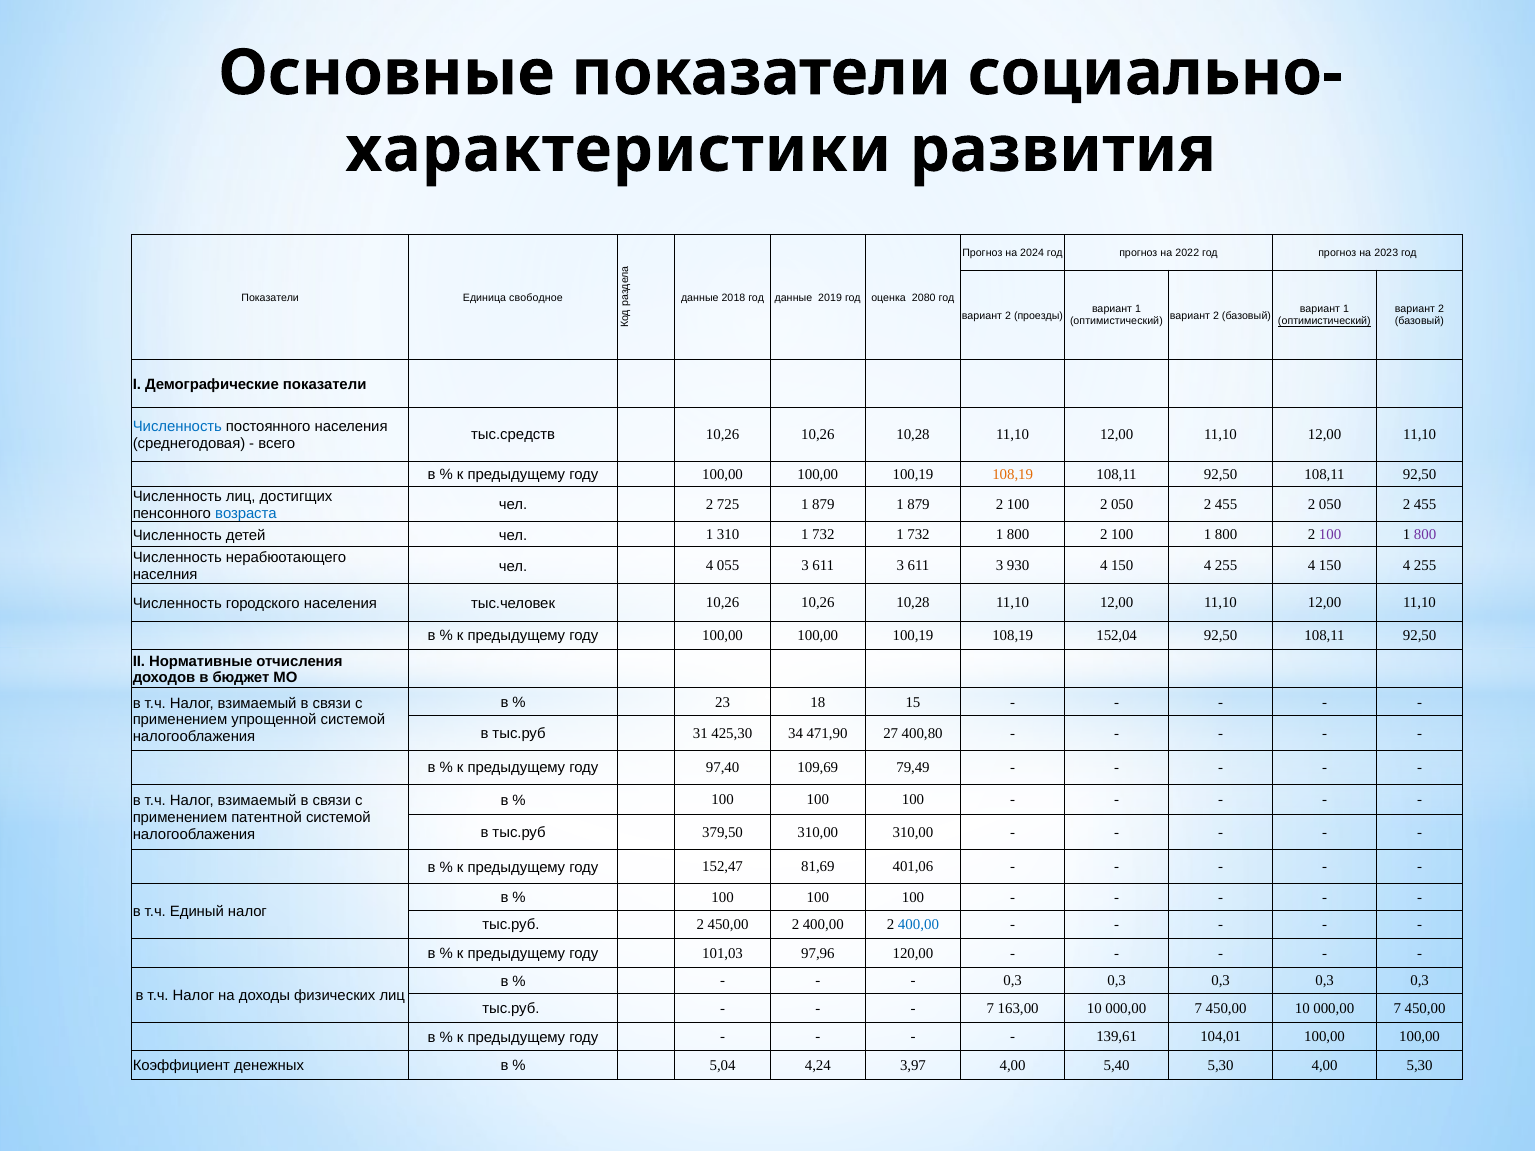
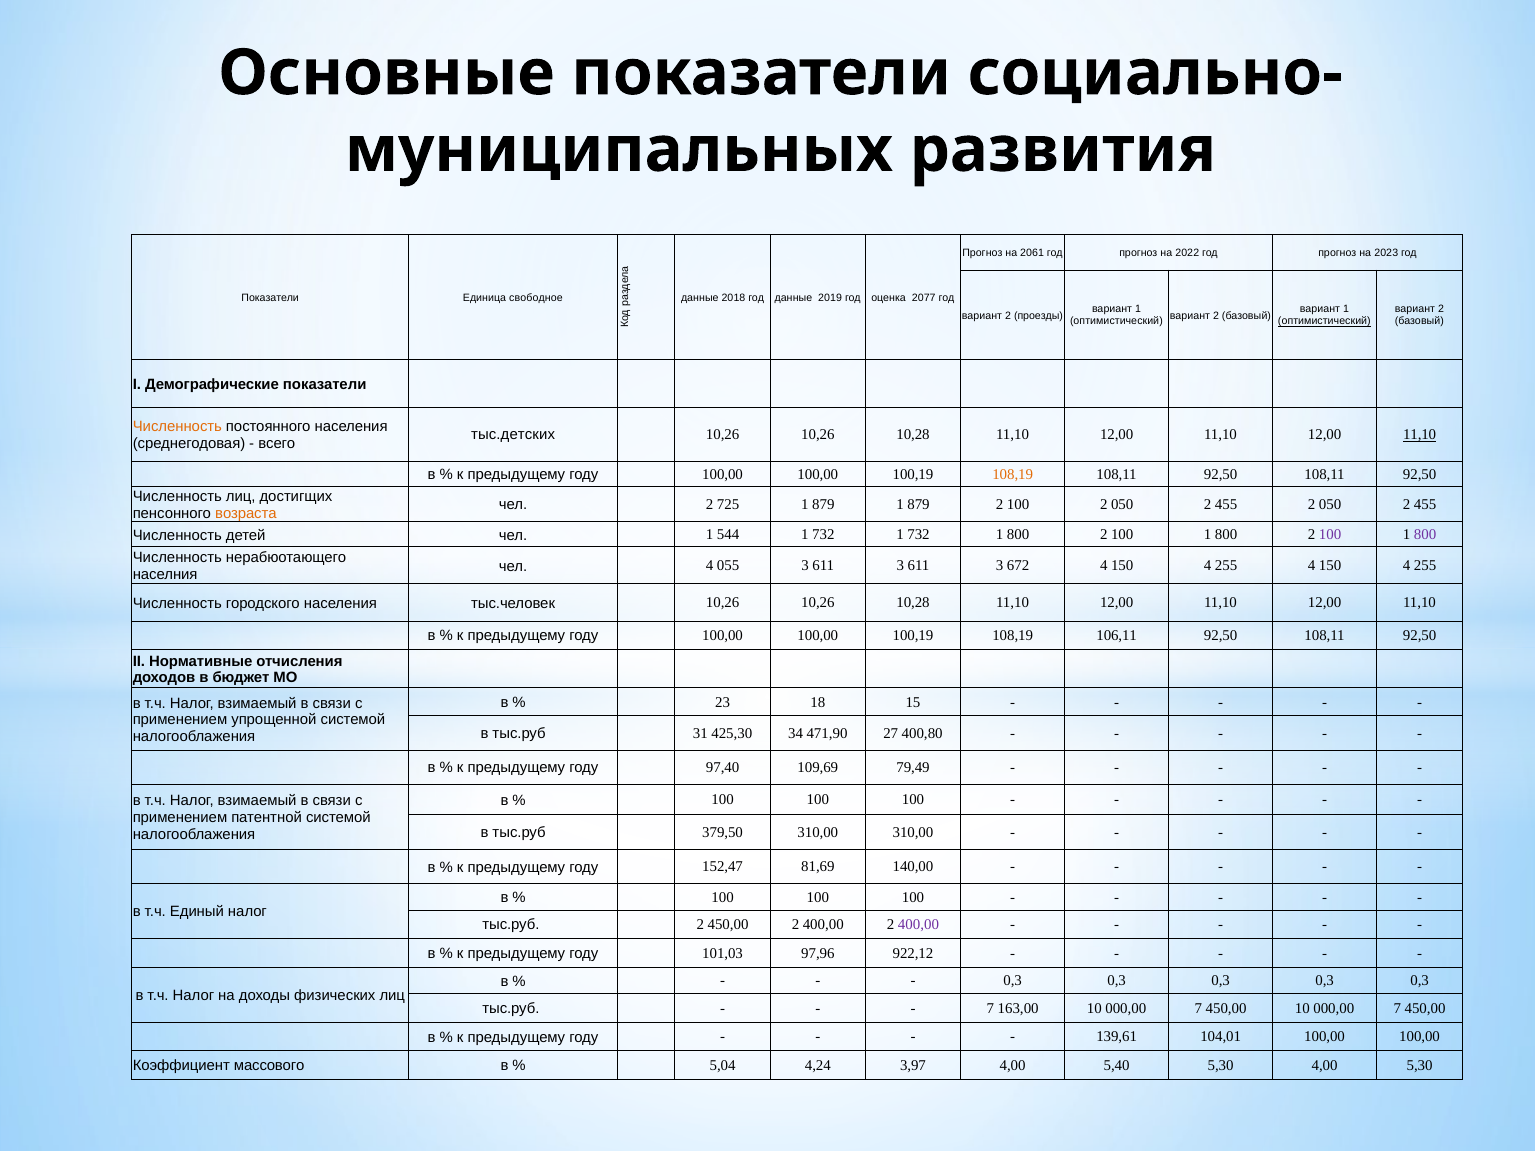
характеристики: характеристики -> муниципальных (619, 150)
2024: 2024 -> 2061 (1032, 253)
2080: 2080 -> 2077 (924, 298)
Численность colour: blue -> orange (177, 427)
тыс.средств: тыс.средств -> тыс.детских (513, 435)
11,10 underline: none -> present (1420, 435)
возраста colour: blue -> orange (246, 513)
310: 310 -> 544 (728, 535)
930: 930 -> 672 (1018, 566)
152,04: 152,04 -> 106,11 (1117, 636)
401,06: 401,06 -> 140,00 (913, 867)
400,00 colour: blue -> purple (918, 925)
120,00: 120,00 -> 922,12 (913, 954)
денежных: денежных -> массового (269, 1066)
